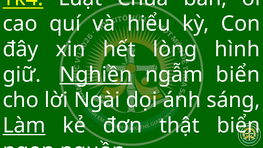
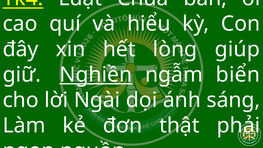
hình: hình -> giúp (237, 49)
Làm underline: present -> none (24, 125)
thật biển: biển -> phải (238, 125)
